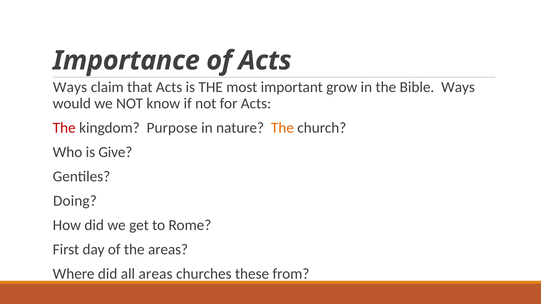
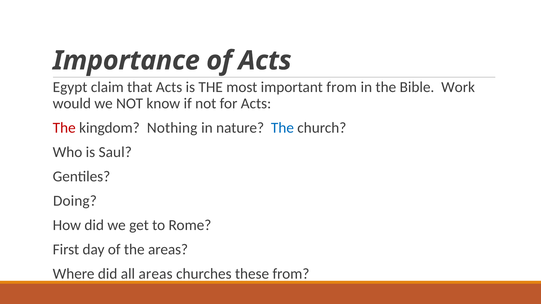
Ways: Ways -> Egypt (70, 87)
important grow: grow -> from (342, 87)
Bible Ways: Ways -> Work (458, 87)
Purpose: Purpose -> Nothing (172, 128)
The colour: orange -> blue (282, 128)
Give: Give -> Saul (115, 152)
